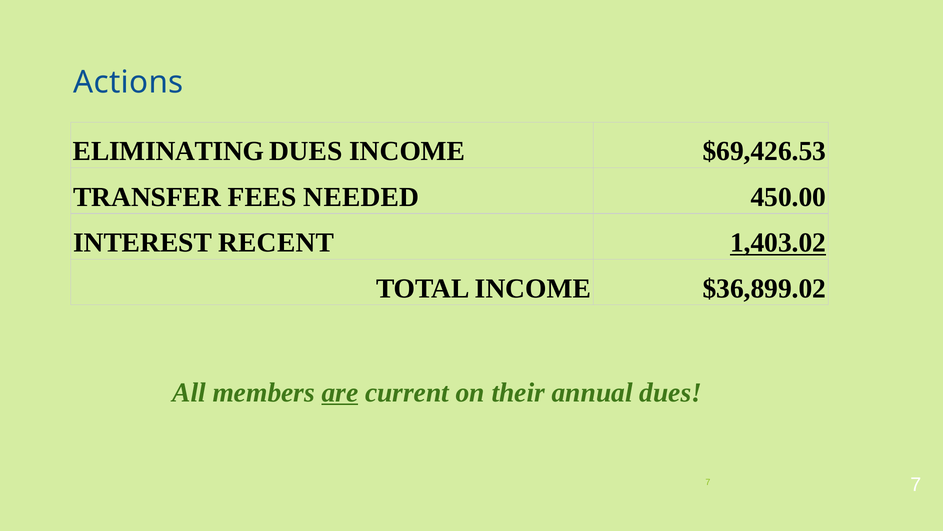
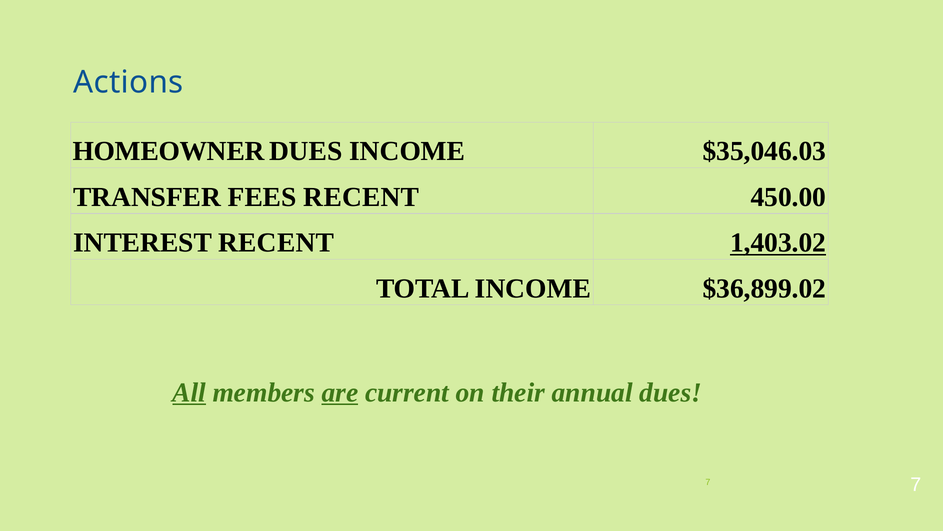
ELIMINATING: ELIMINATING -> HOMEOWNER (169, 151)
$69,426.53: $69,426.53 -> $35,046.03 (764, 151)
FEES NEEDED: NEEDED -> RECENT (361, 197)
All underline: none -> present (189, 392)
